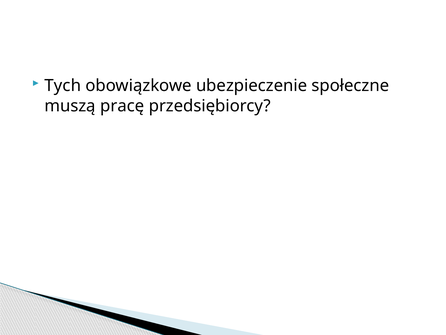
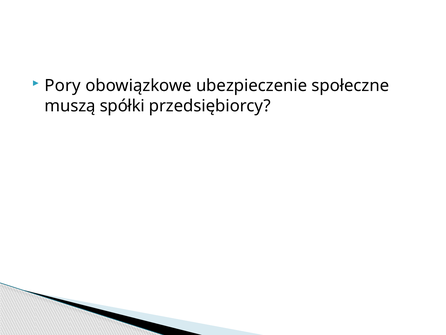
Tych: Tych -> Pory (63, 86)
pracę: pracę -> spółki (122, 106)
